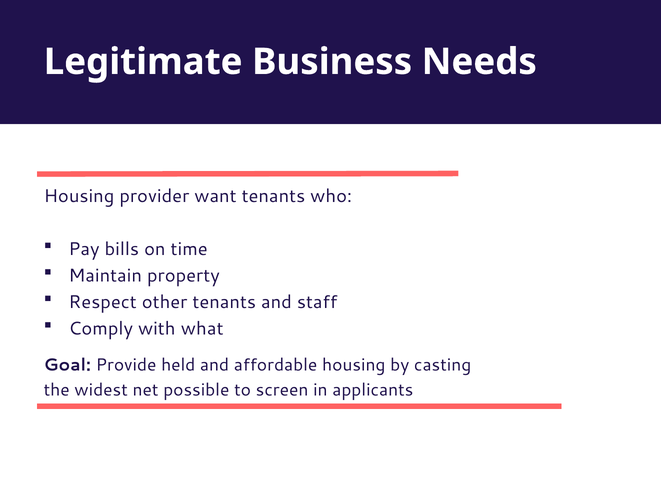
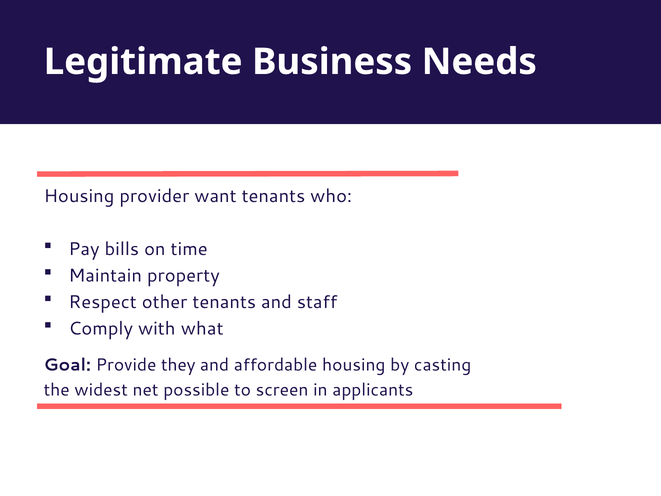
held: held -> they (178, 365)
